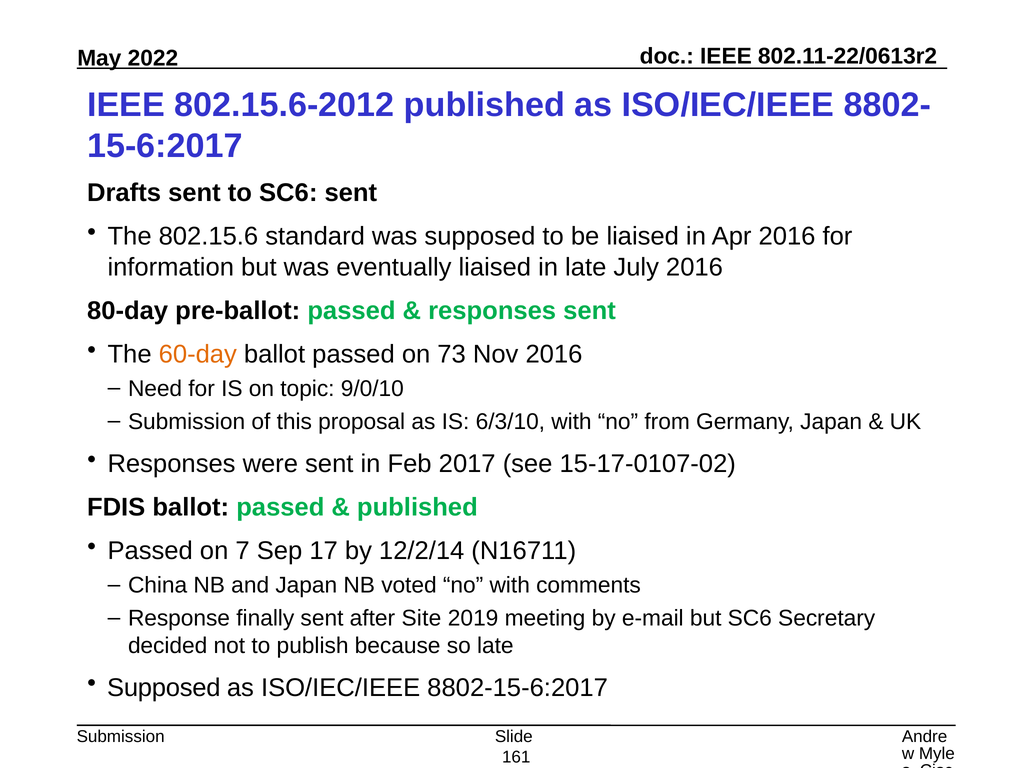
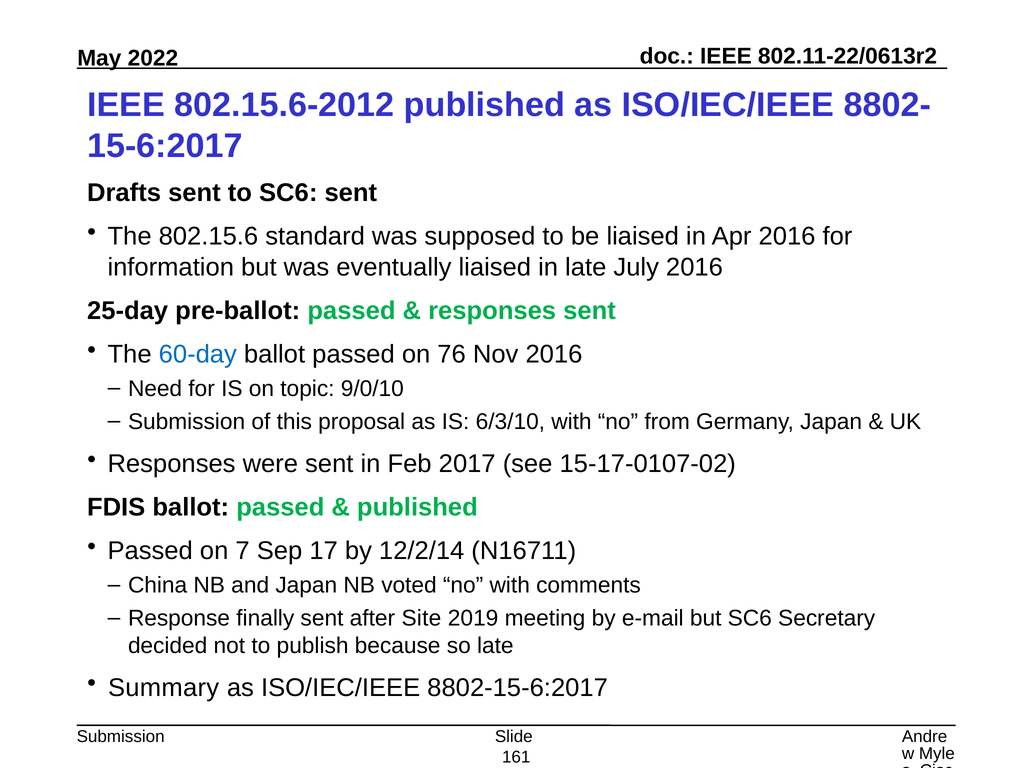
80-day: 80-day -> 25-day (128, 311)
60-day colour: orange -> blue (198, 354)
73: 73 -> 76 (452, 354)
Supposed: Supposed -> Summary (164, 688)
